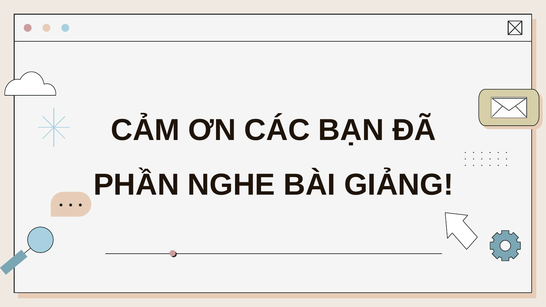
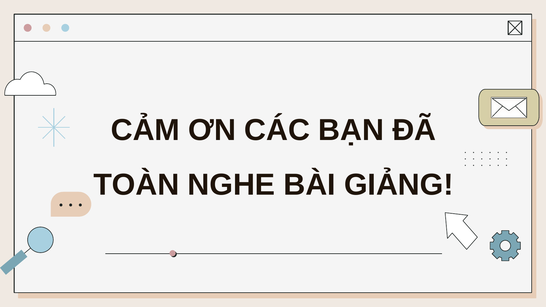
PHẦN: PHẦN -> TOÀN (136, 185)
